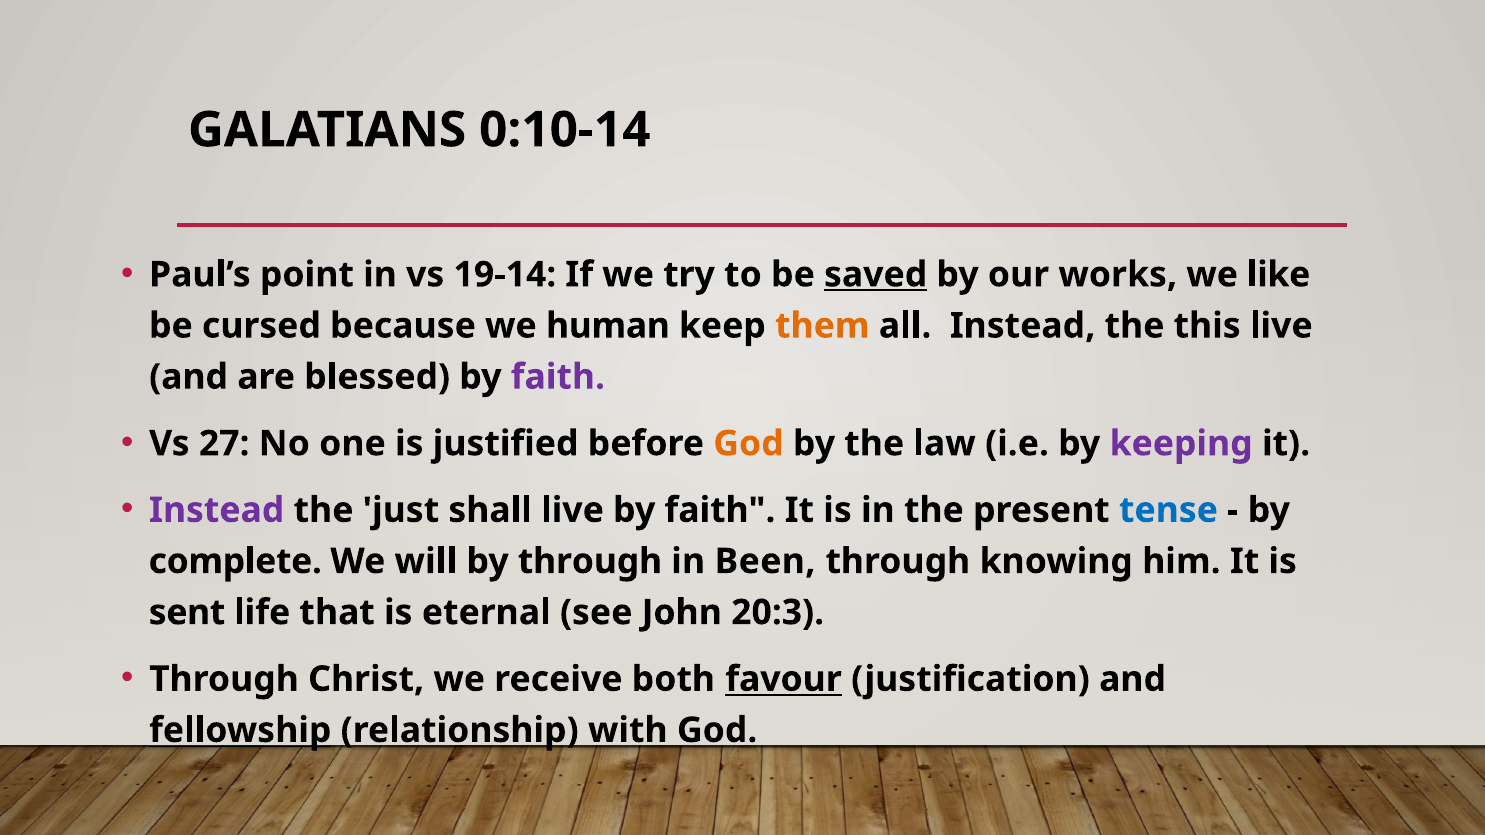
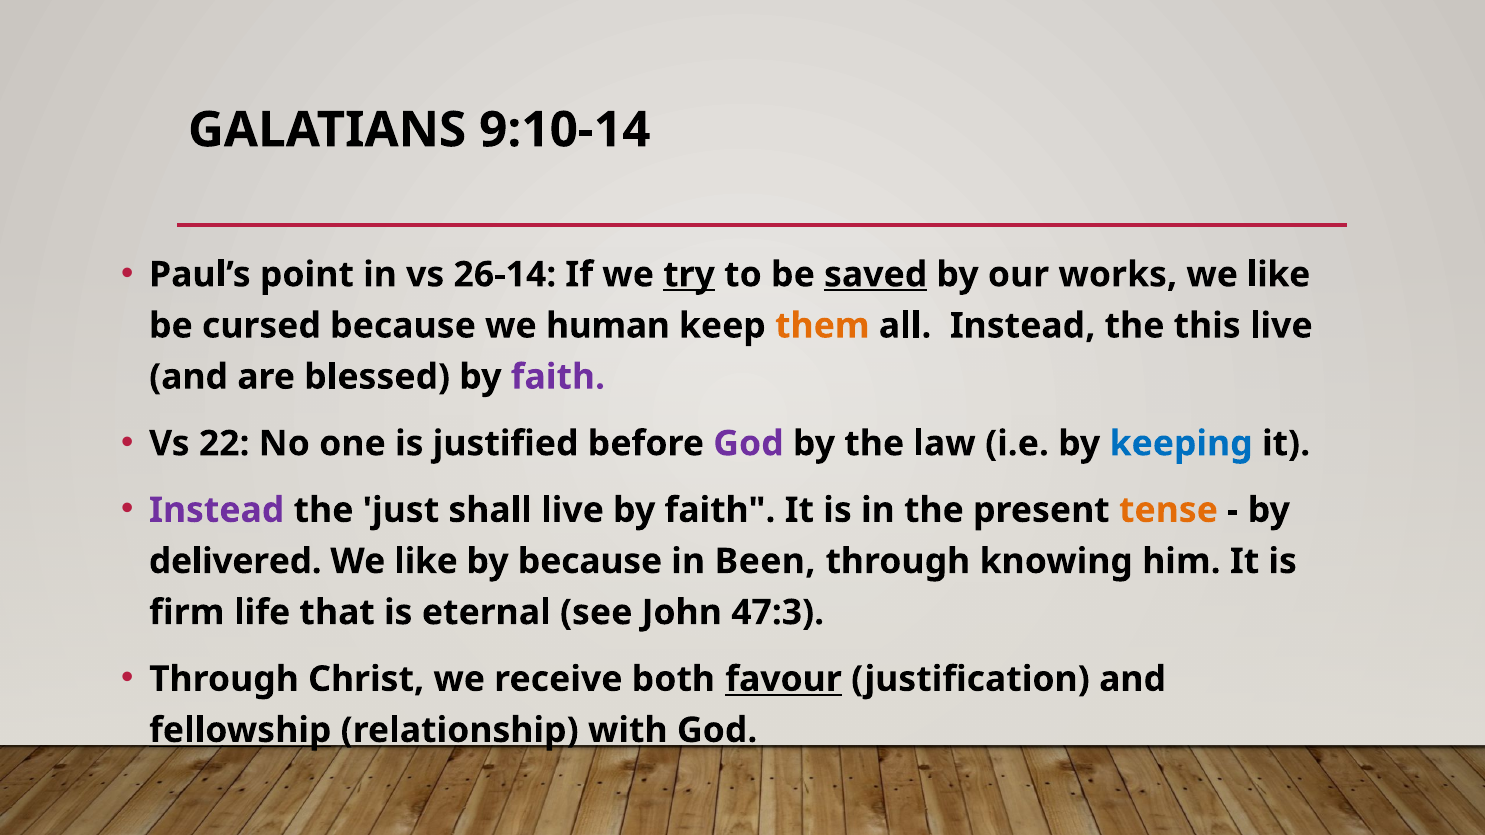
0:10-14: 0:10-14 -> 9:10-14 (565, 130)
19-14: 19-14 -> 26-14 (505, 275)
try underline: none -> present (689, 275)
27: 27 -> 22 (224, 444)
God colour: orange -> purple (748, 444)
keeping colour: purple -> blue (1181, 444)
tense colour: blue -> orange (1168, 510)
complete: complete -> delivered (235, 562)
will: will -> like (426, 562)
by through: through -> because (590, 562)
sent: sent -> firm (187, 613)
20:3: 20:3 -> 47:3 (778, 613)
